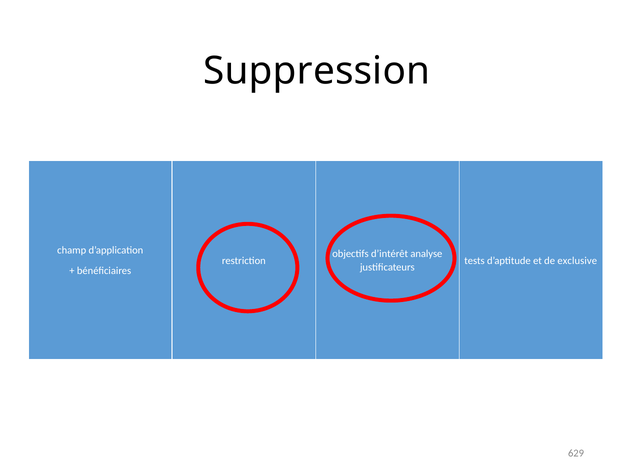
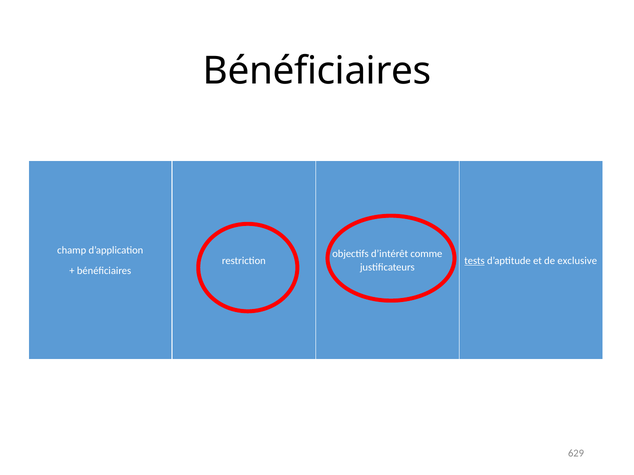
Suppression: Suppression -> Bénéficiaires (317, 71)
analyse: analyse -> comme (426, 254)
tests underline: none -> present (475, 261)
